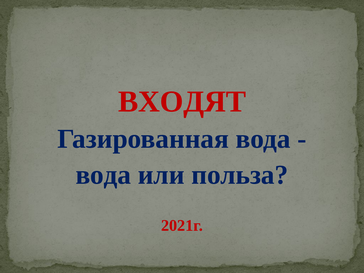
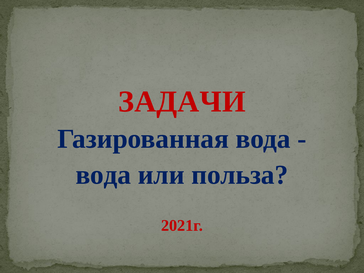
ВХОДЯТ: ВХОДЯТ -> ЗАДАЧИ (182, 102)
